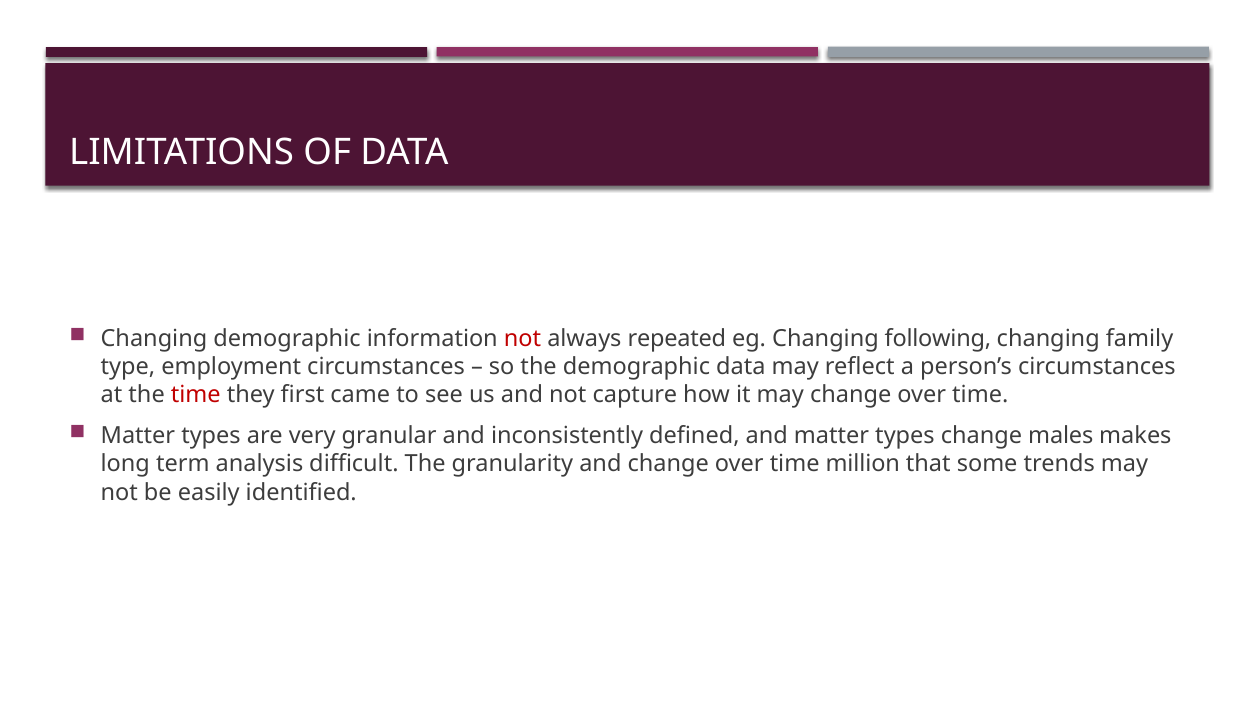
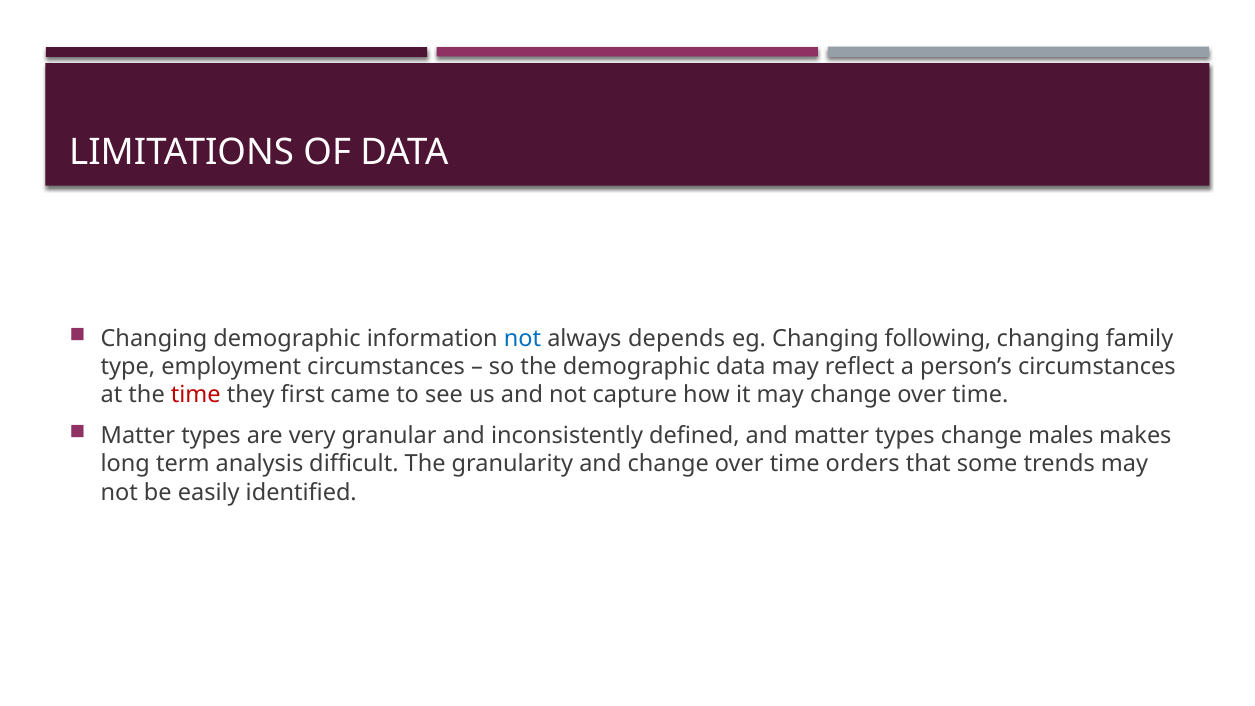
not colour: red -> blue (523, 339)
repeated: repeated -> depends (677, 339)
million: million -> orders (863, 464)
